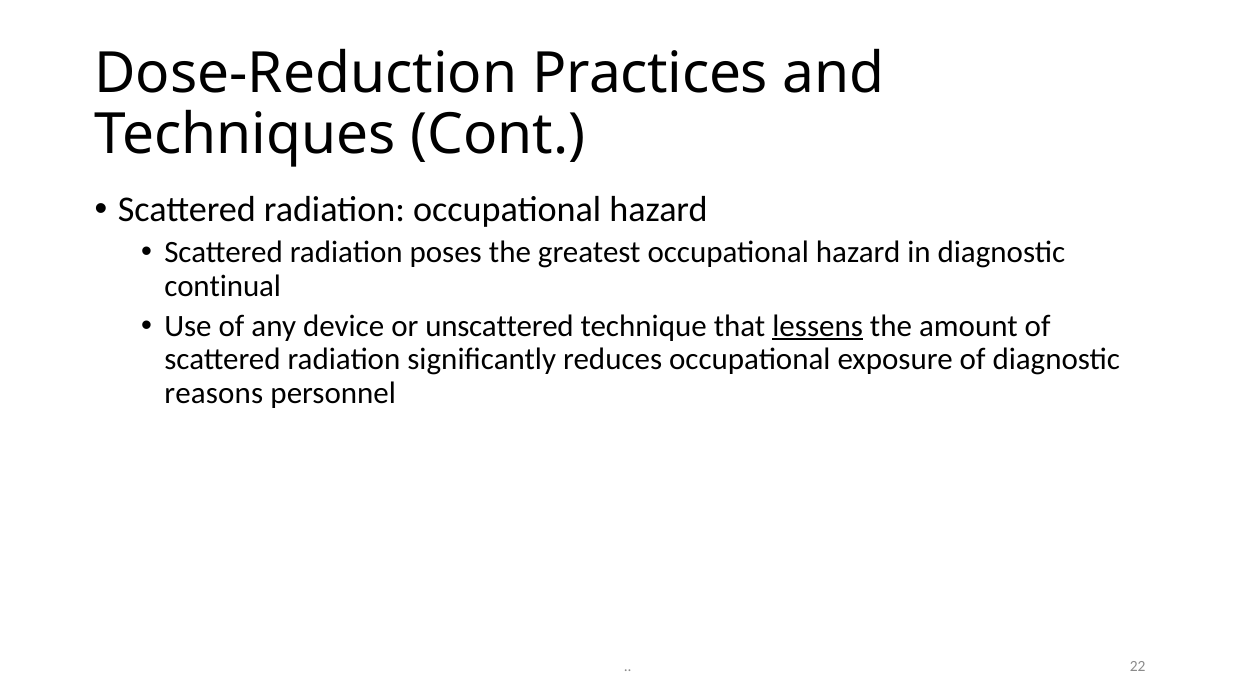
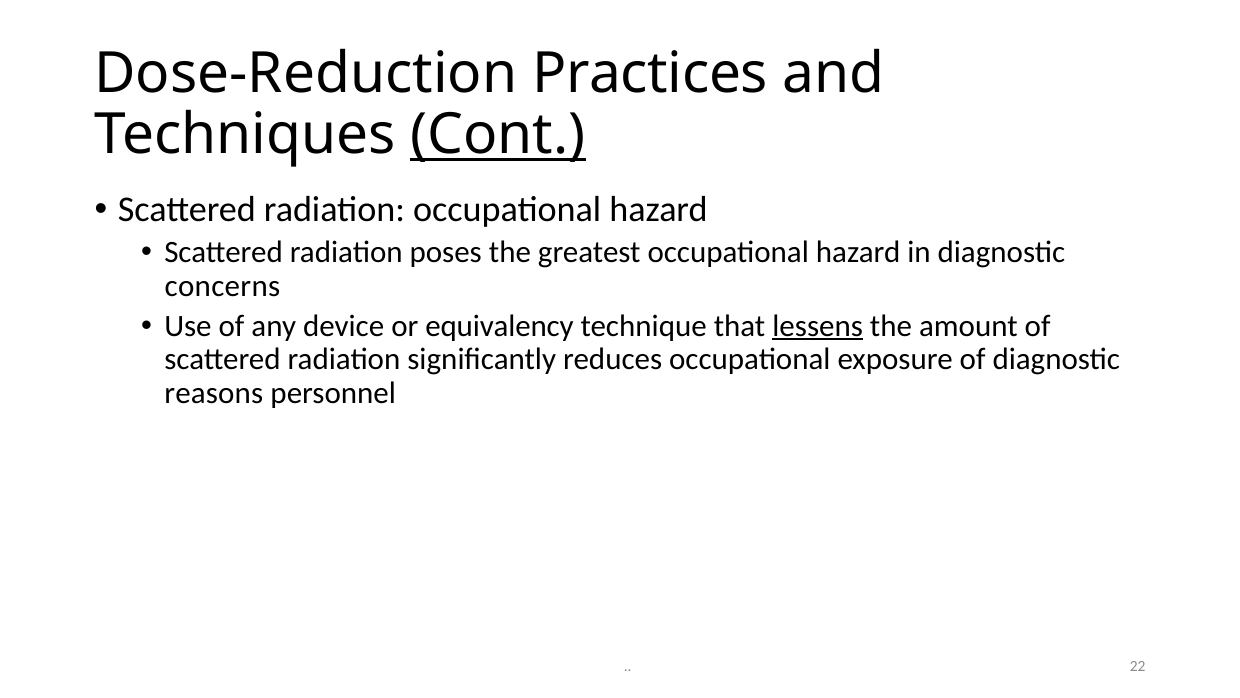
Cont underline: none -> present (498, 135)
continual: continual -> concerns (222, 286)
unscattered: unscattered -> equivalency (499, 326)
